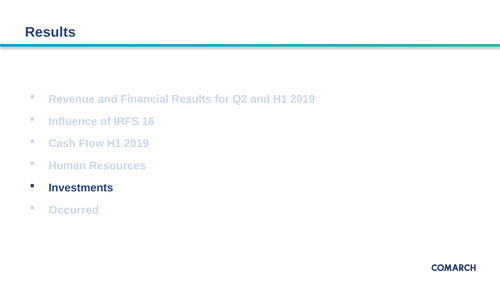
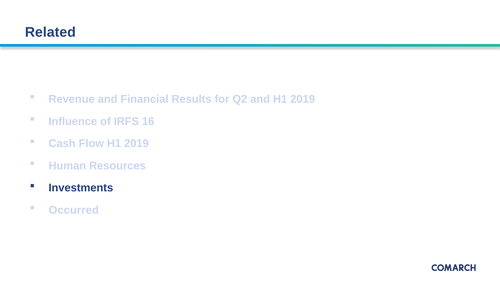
Results: Results -> Related (50, 32)
